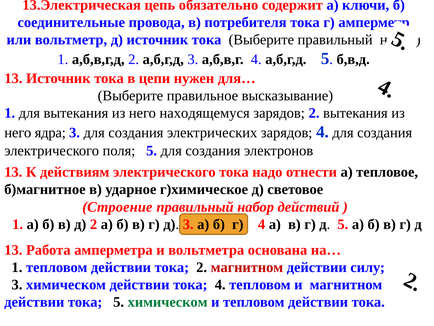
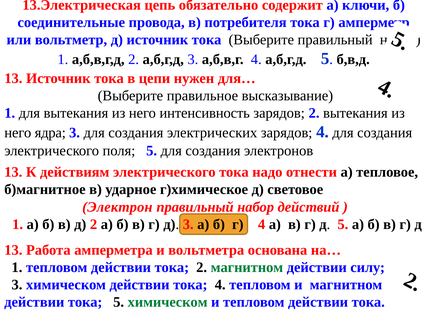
находящемуся: находящемуся -> интенсивность (205, 113)
Строение: Строение -> Электрон (117, 207)
магнитном colour: red -> green (247, 267)
